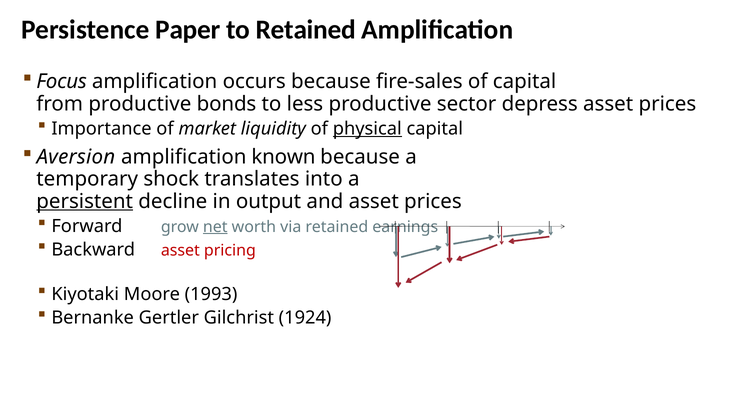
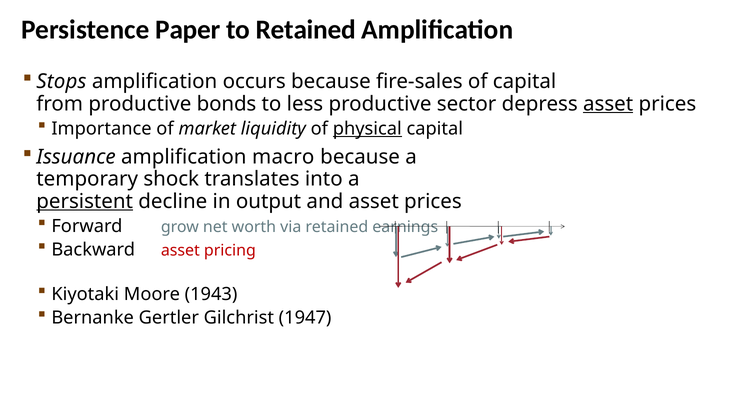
Focus: Focus -> Stops (61, 82)
asset underline: none -> present (608, 104)
Aversion: Aversion -> Issuance (76, 157)
known: known -> macro (283, 157)
net underline: present -> none (215, 227)
1993: 1993 -> 1943 (211, 294)
1924: 1924 -> 1947 (305, 318)
